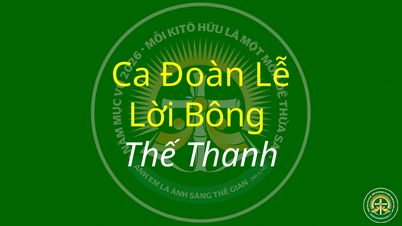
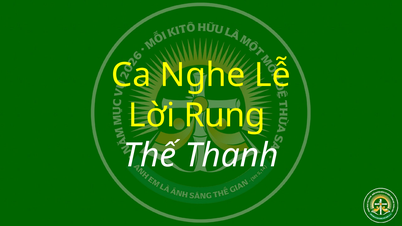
Đoàn: Đoàn -> Nghe (203, 75)
Bông: Bông -> Rung (225, 115)
